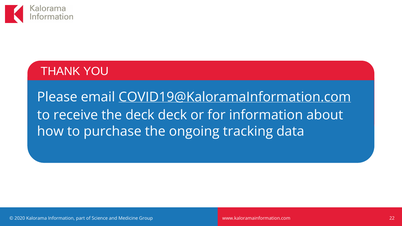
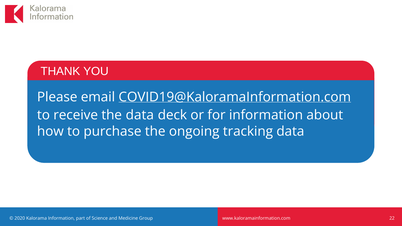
the deck: deck -> data (140, 115)
